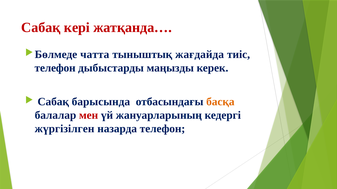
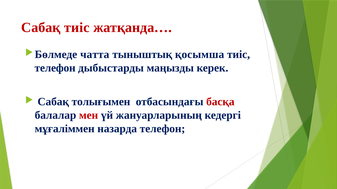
Сабақ кері: кері -> тиіс (77, 28)
жағдайда: жағдайда -> қосымша (200, 55)
барысында: барысында -> толығымен (101, 102)
басқа colour: orange -> red (220, 102)
жүргізілген: жүргізілген -> мұғаліммен (65, 129)
